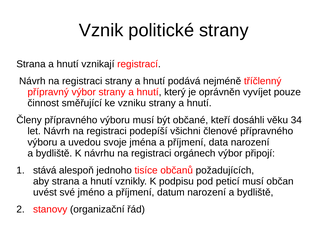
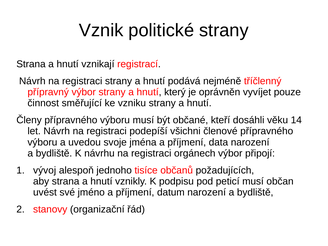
34: 34 -> 14 (296, 120)
stává: stává -> vývoj (45, 170)
